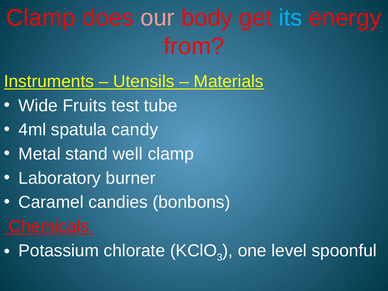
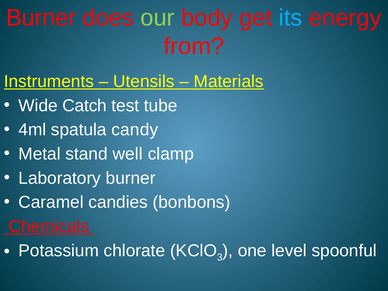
Clamp: Clamp -> Burner (41, 18)
our colour: pink -> light green (157, 18)
Fruits: Fruits -> Catch (85, 106)
